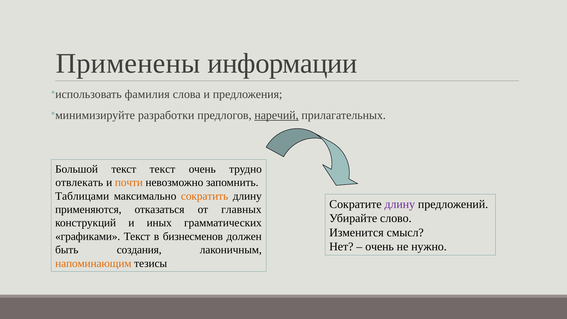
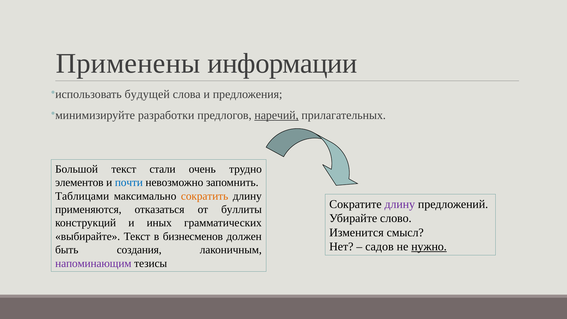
фамилия: фамилия -> будущей (147, 94)
текст текст: текст -> стали (163, 169)
отвлекать: отвлекать -> элементов (79, 183)
почти colour: orange -> blue (129, 183)
главных: главных -> буллиты (241, 209)
графиками: графиками -> выбирайте (88, 236)
очень: очень -> садов (379, 247)
нужно underline: none -> present (429, 247)
напоминающим colour: orange -> purple (93, 263)
